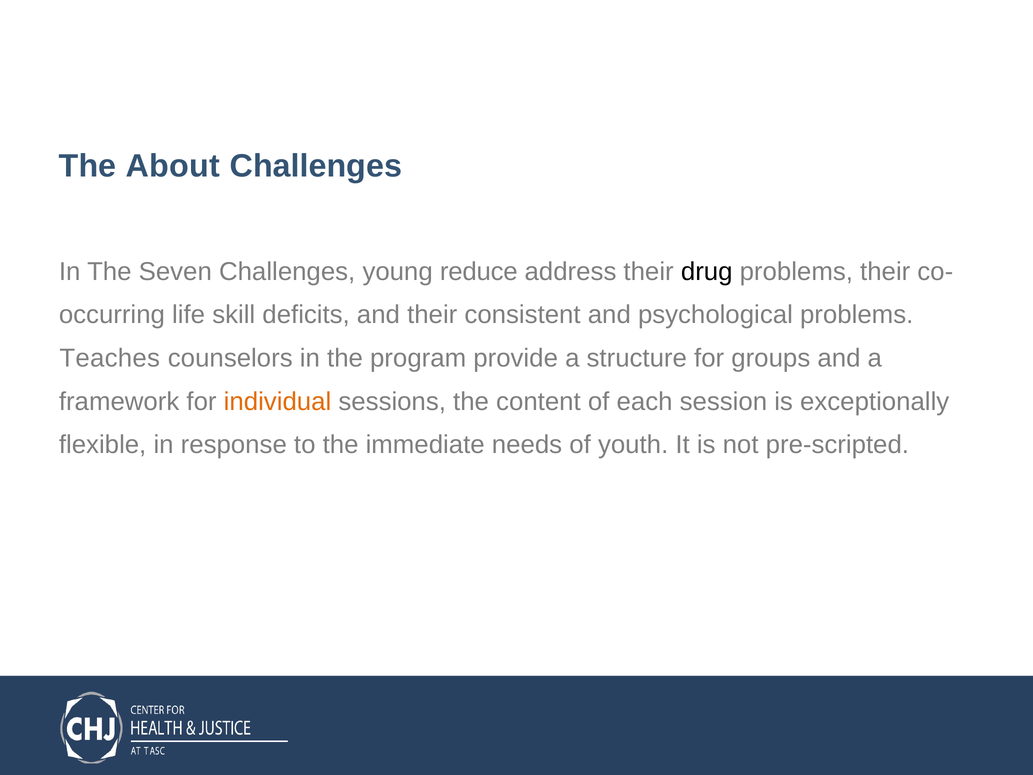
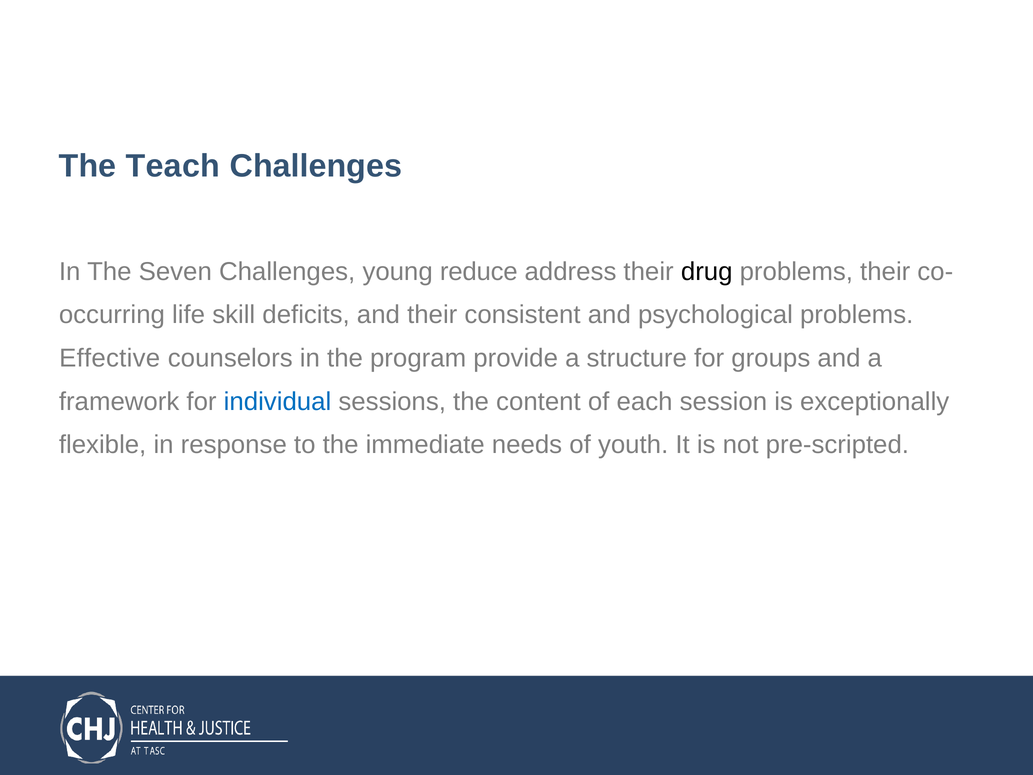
About: About -> Teach (173, 166)
Teaches: Teaches -> Effective (110, 358)
individual colour: orange -> blue (278, 401)
